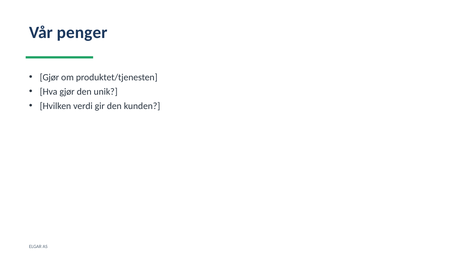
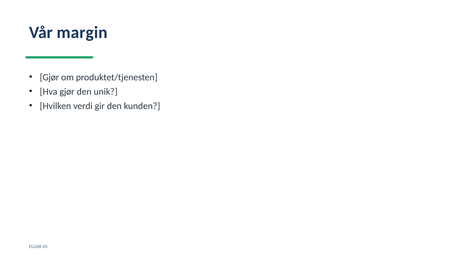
penger: penger -> margin (82, 33)
